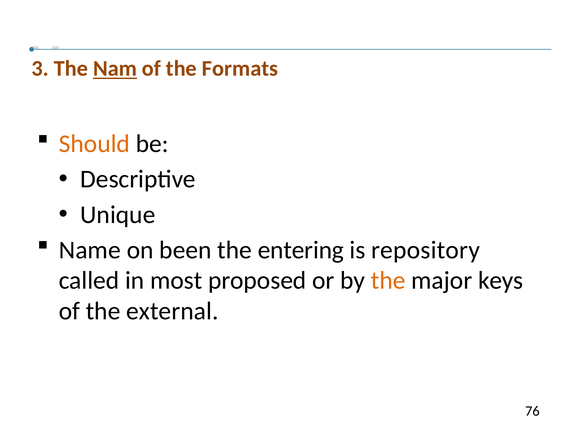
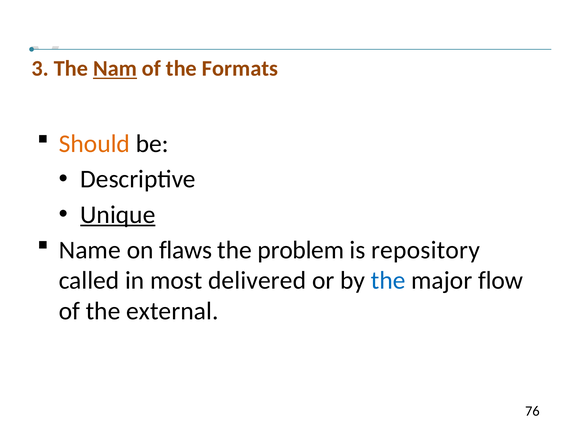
Unique underline: none -> present (118, 215)
been: been -> flaws (186, 250)
entering: entering -> problem (301, 250)
proposed: proposed -> delivered (257, 281)
the colour: orange -> blue (388, 281)
keys: keys -> flow (501, 281)
